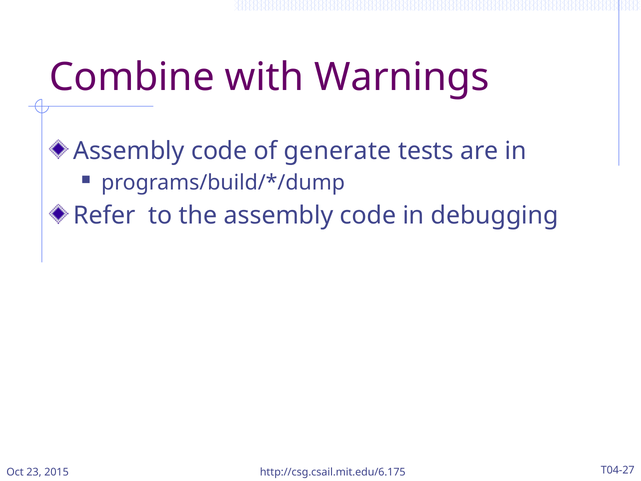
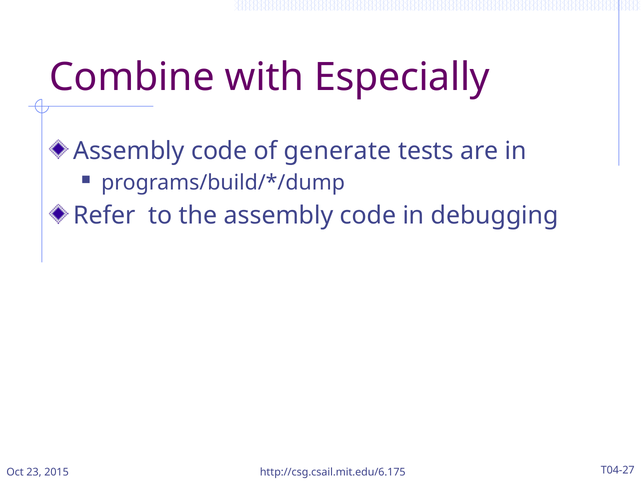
Warnings: Warnings -> Especially (402, 78)
